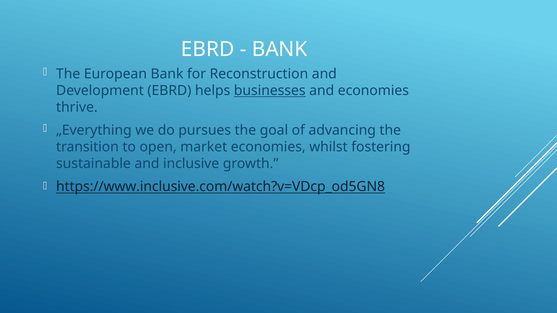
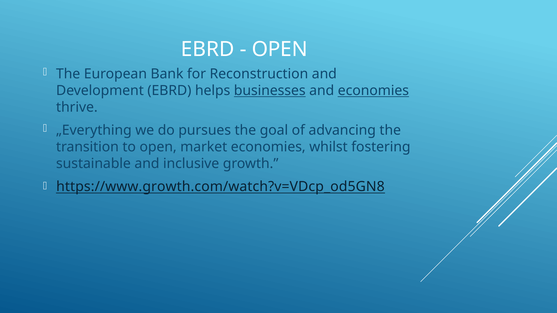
BANK: BANK -> OPEN (280, 49)
economies underline: none -> present (373, 91)
https://www.inclusive.com/watch?v=VDcp_od5GN8: https://www.inclusive.com/watch?v=VDcp_od5GN8 -> https://www.growth.com/watch?v=VDcp_od5GN8 (220, 187)
